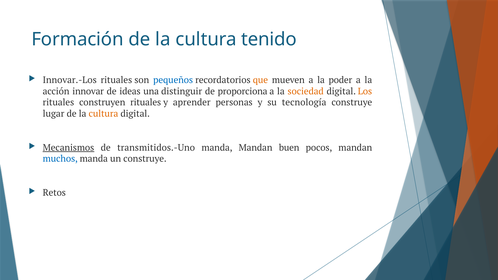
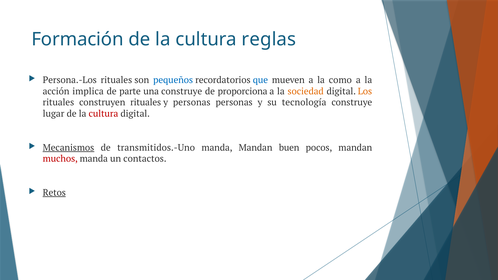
tenido: tenido -> reglas (269, 39)
Innovar.-Los: Innovar.-Los -> Persona.-Los (70, 80)
que colour: orange -> blue (260, 80)
poder: poder -> como (340, 80)
innovar: innovar -> implica (88, 91)
ideas: ideas -> parte (130, 91)
una distinguir: distinguir -> construye (182, 91)
y aprender: aprender -> personas (192, 103)
cultura colour: orange -> red (103, 114)
muchos colour: blue -> red (60, 159)
un construye: construye -> contactos (145, 159)
Retos underline: none -> present (54, 193)
